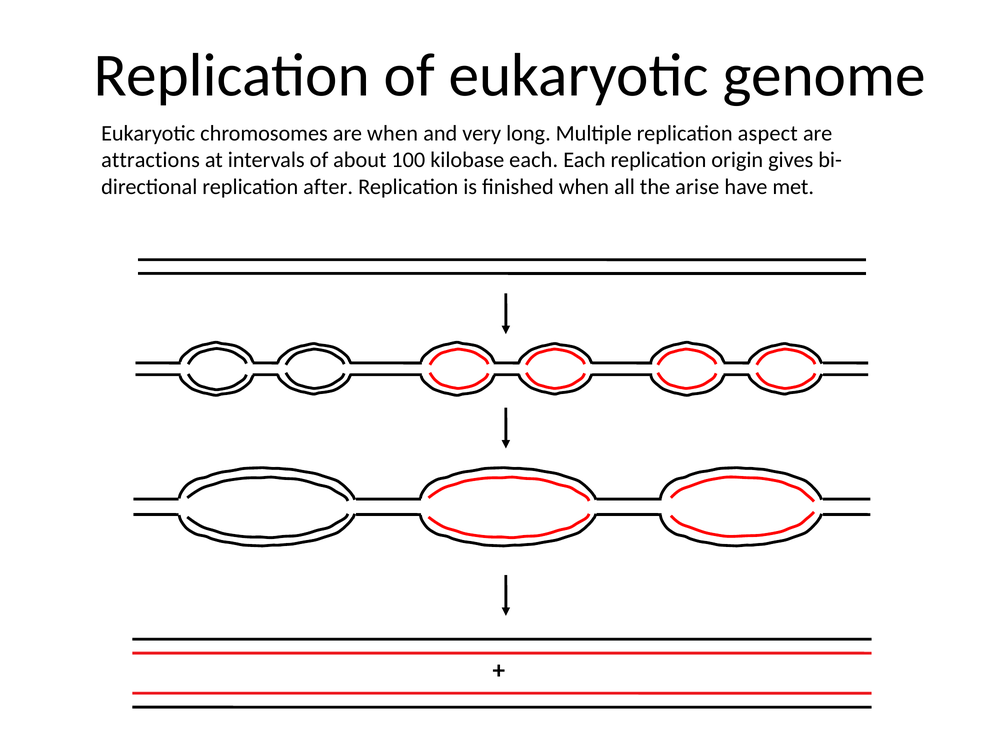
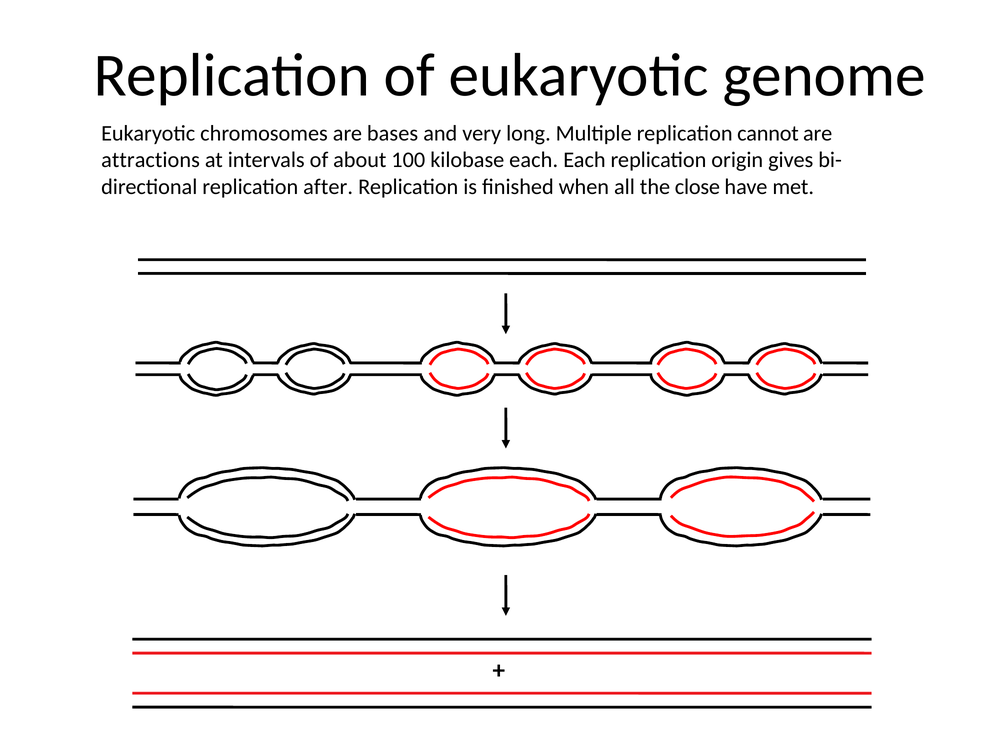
are when: when -> bases (393, 133)
aspect: aspect -> cannot (768, 133)
arise: arise -> close (697, 187)
